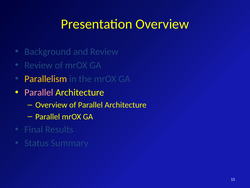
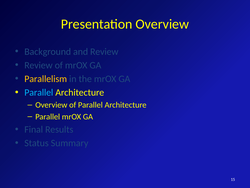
Parallel colour: pink -> light blue (39, 92)
